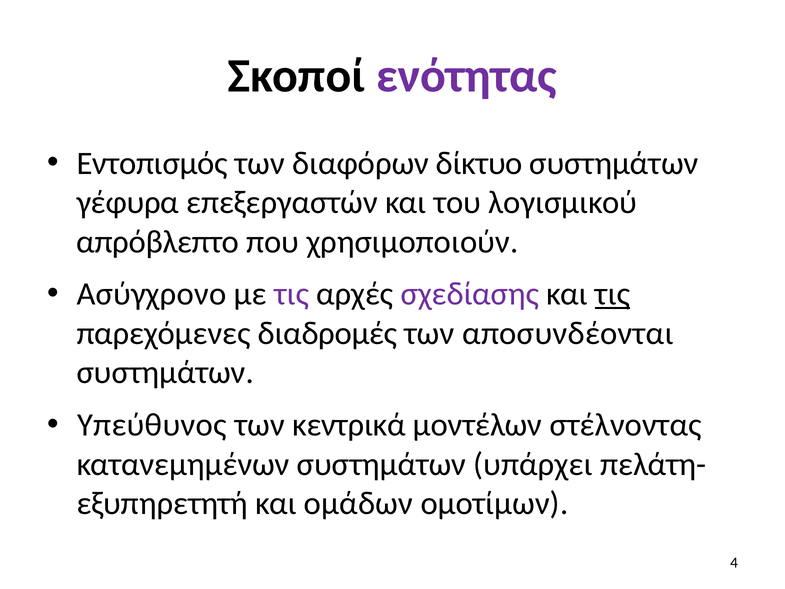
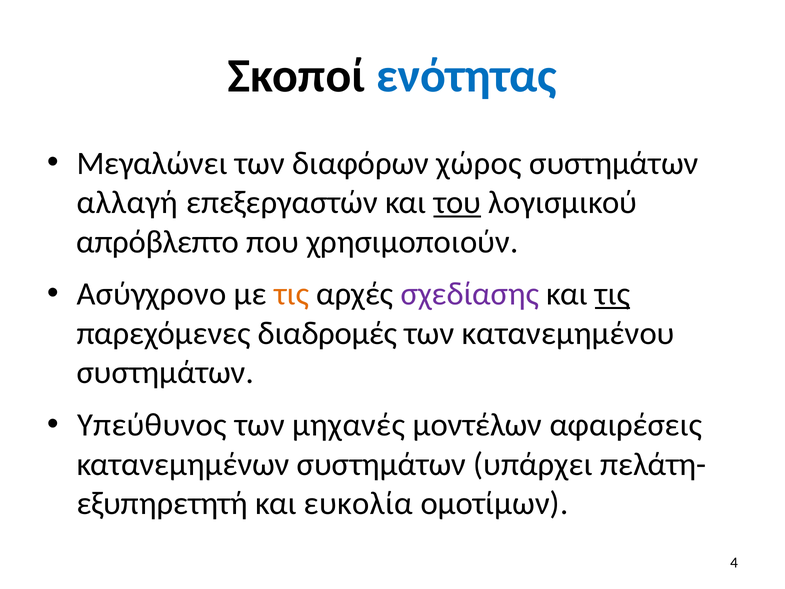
ενότητας colour: purple -> blue (467, 76)
Εντοπισμός: Εντοπισμός -> Μεγαλώνει (152, 163)
δίκτυο: δίκτυο -> χώρος (479, 163)
γέφυρα: γέφυρα -> αλλαγή (128, 202)
του underline: none -> present (457, 202)
τις colour: purple -> orange (292, 294)
αποσυνδέονται: αποσυνδέονται -> κατανεμημένου (568, 333)
κεντρικά: κεντρικά -> μηχανές (349, 425)
στέλνοντας: στέλνοντας -> αφαιρέσεις (626, 425)
ομάδων: ομάδων -> ευκολία (358, 503)
